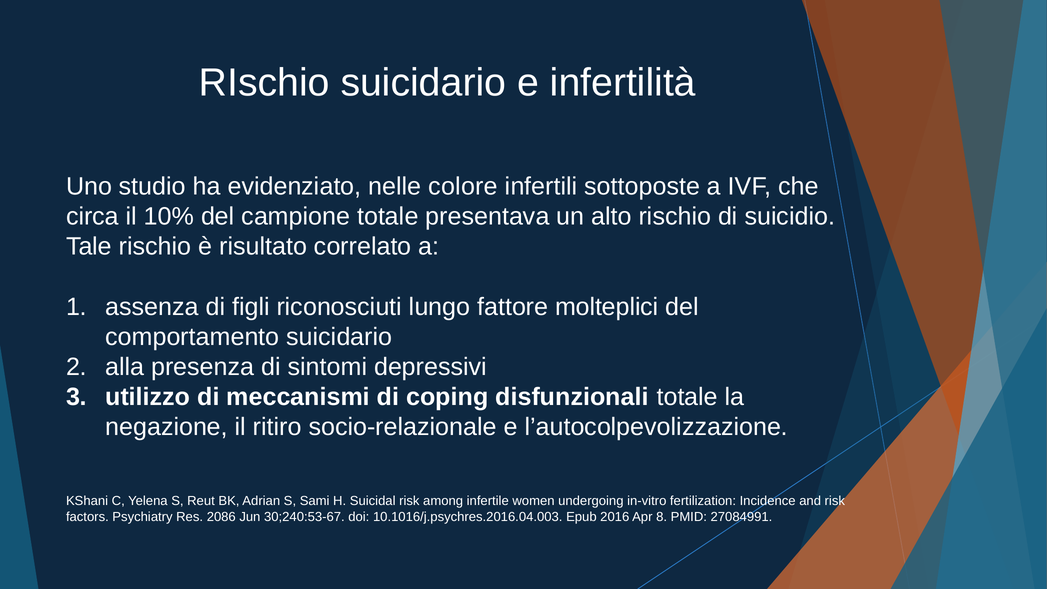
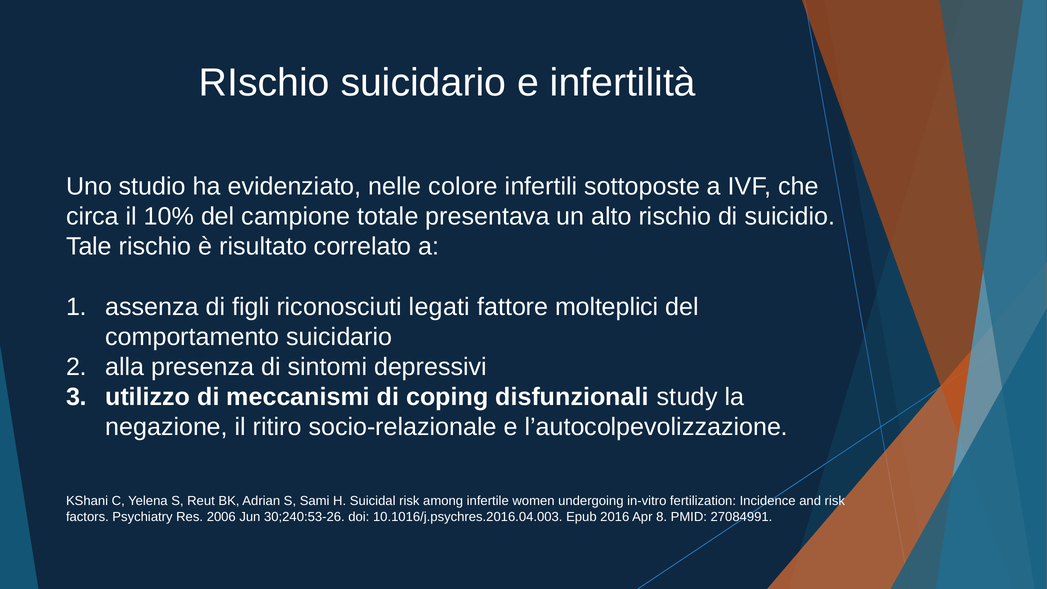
lungo: lungo -> legati (439, 307)
disfunzionali totale: totale -> study (687, 397)
2086: 2086 -> 2006 (221, 517)
30;240:53-67: 30;240:53-67 -> 30;240:53-26 (304, 517)
